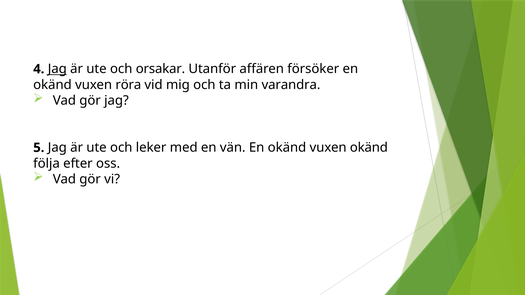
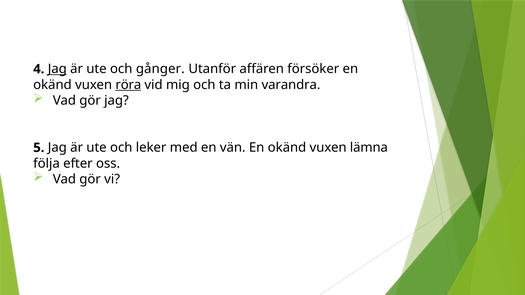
orsakar: orsakar -> gånger (160, 69)
röra underline: none -> present (128, 85)
vuxen okänd: okänd -> lämna (369, 148)
